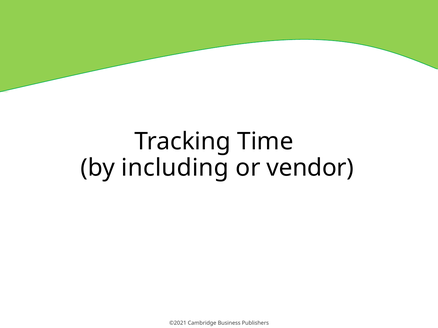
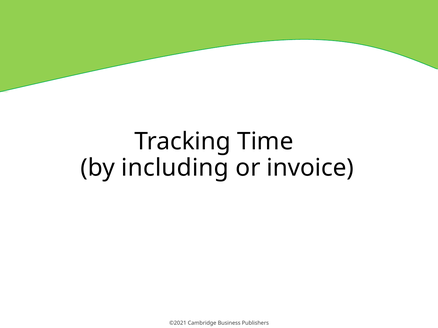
vendor: vendor -> invoice (310, 168)
